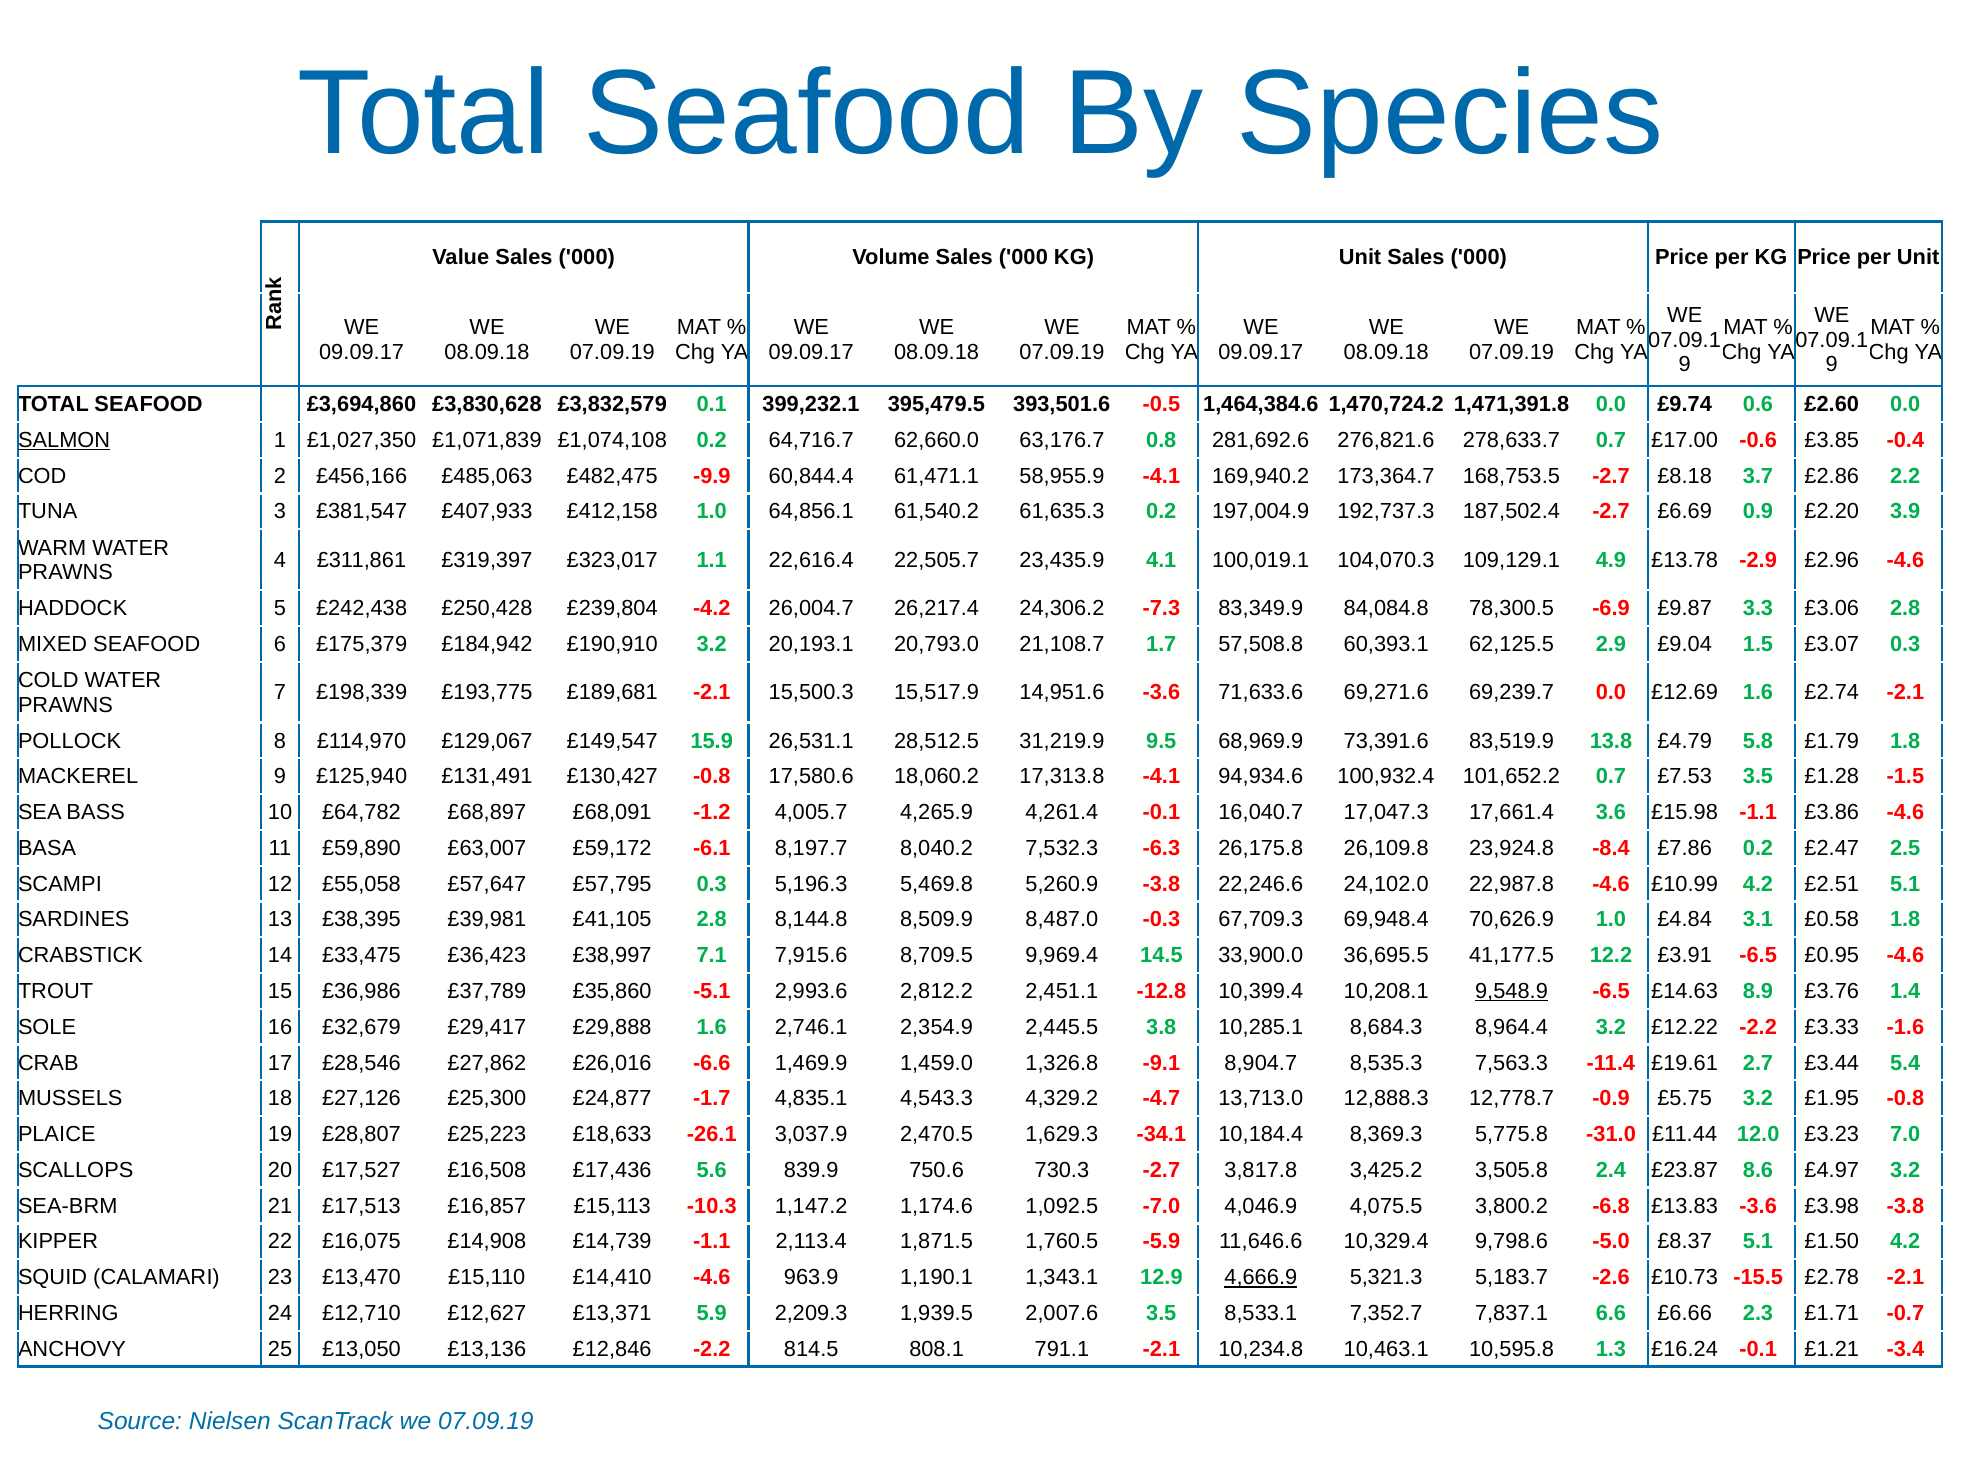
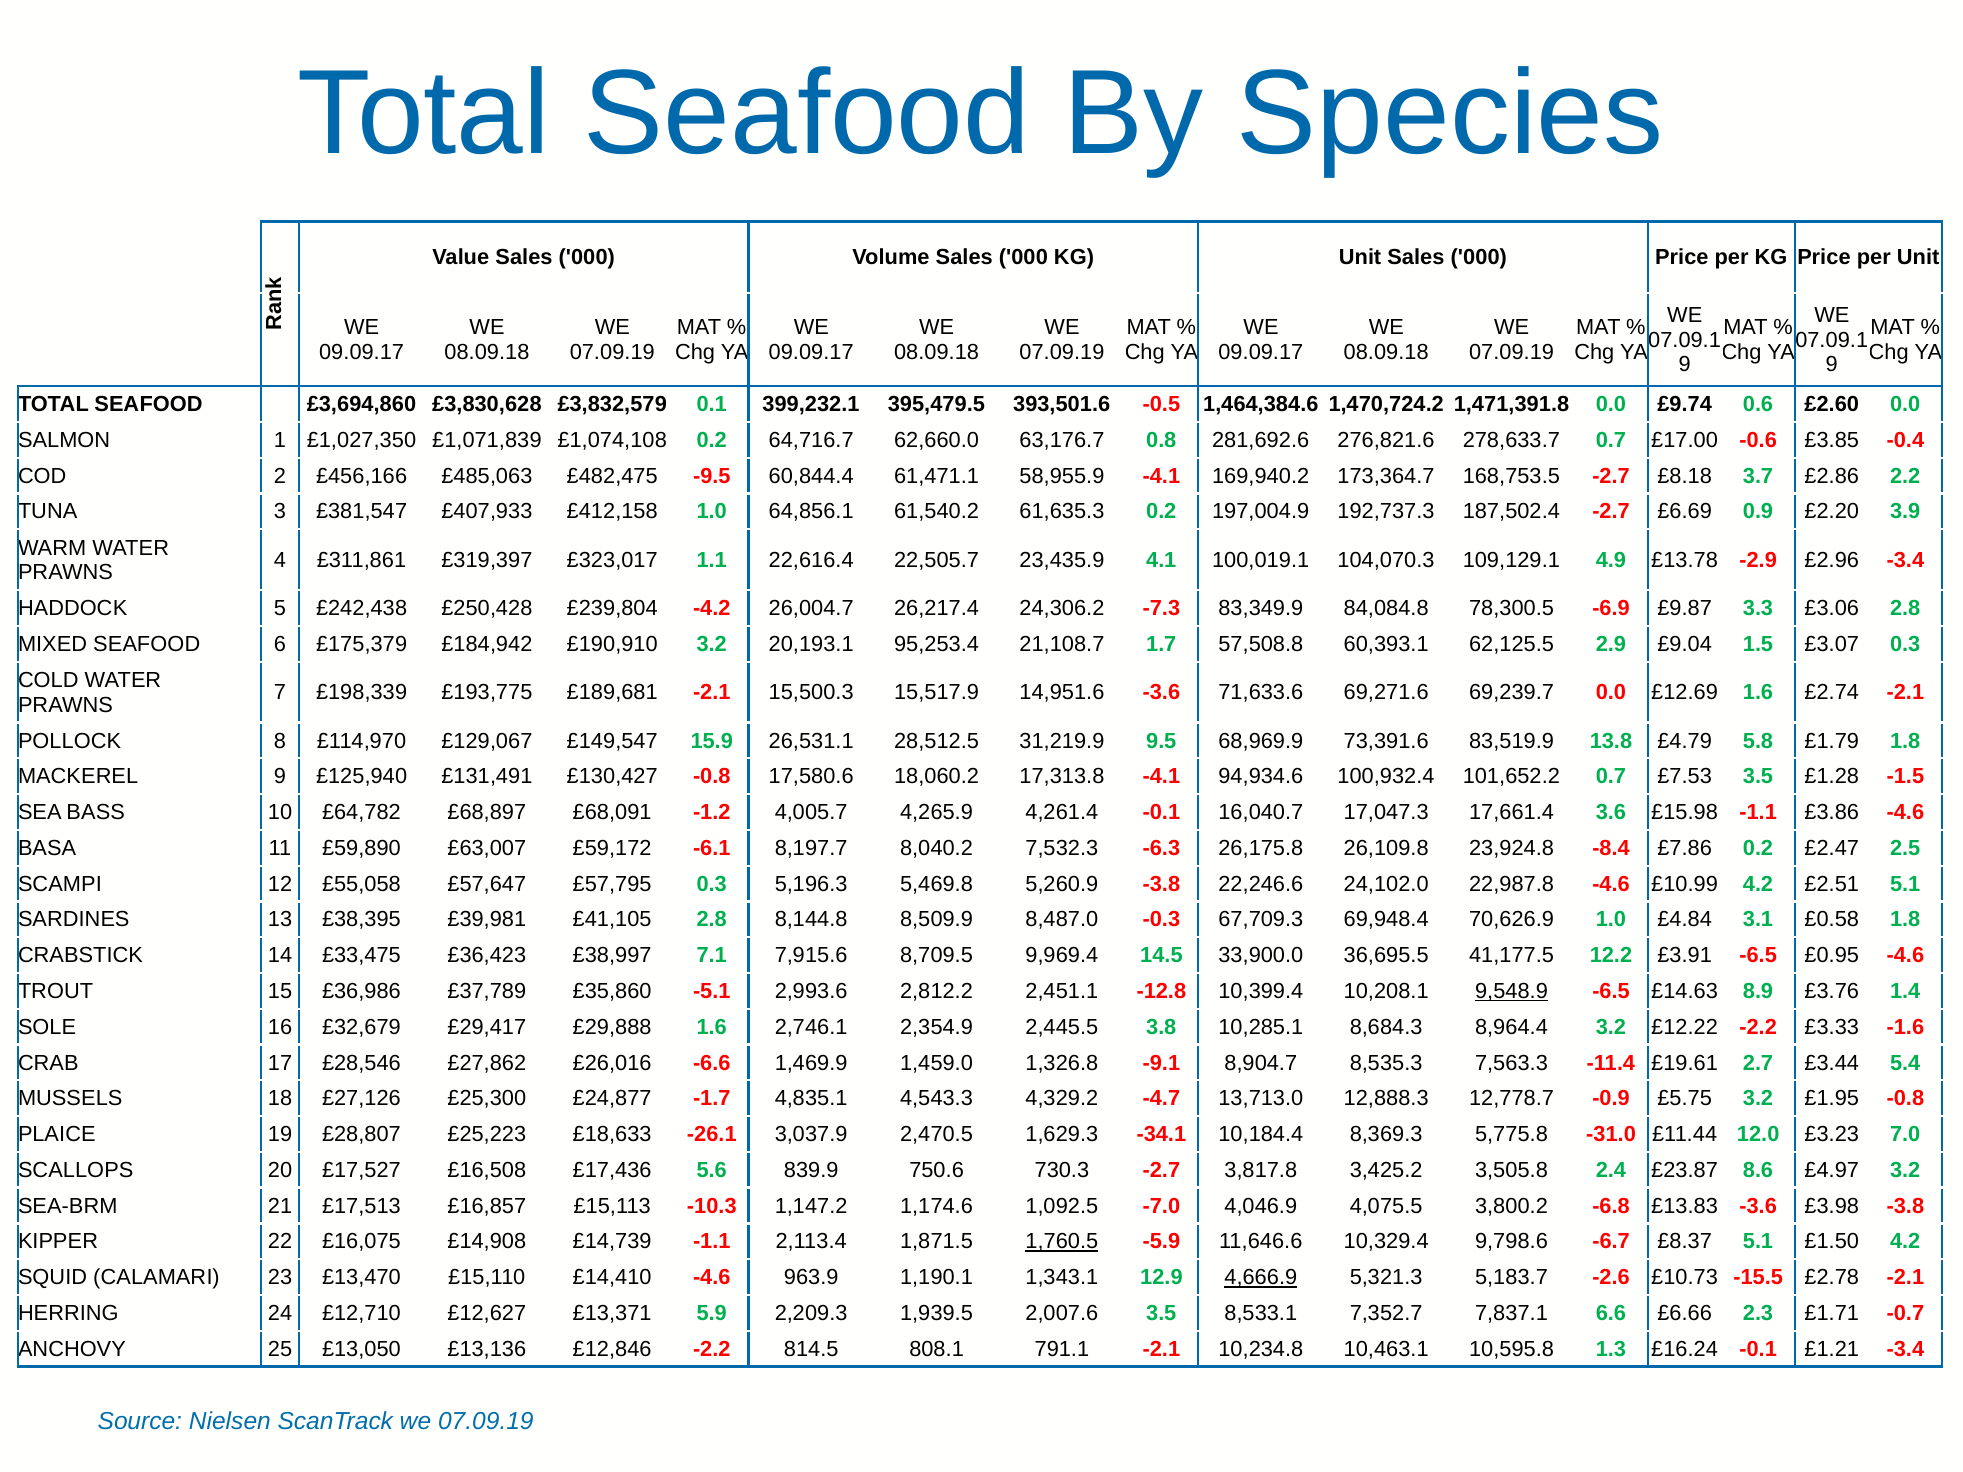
SALMON underline: present -> none (64, 440)
-9.9: -9.9 -> -9.5 (712, 476)
£2.96 -4.6: -4.6 -> -3.4 (1905, 560)
20,793.0: 20,793.0 -> 95,253.4 (937, 644)
1,760.5 underline: none -> present (1062, 1242)
-5.0: -5.0 -> -6.7 (1611, 1242)
